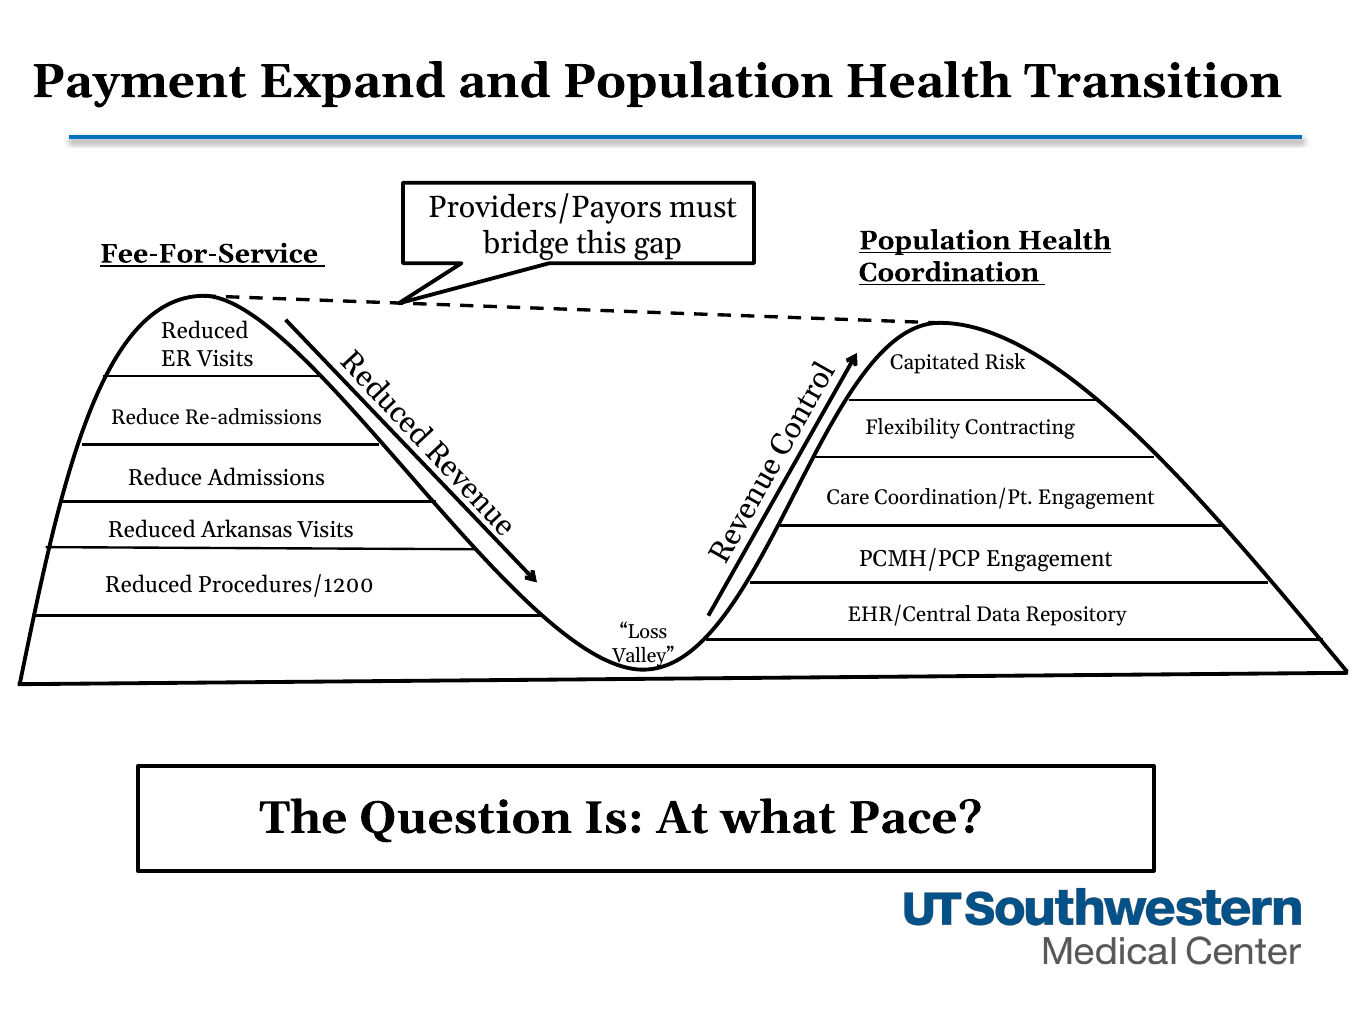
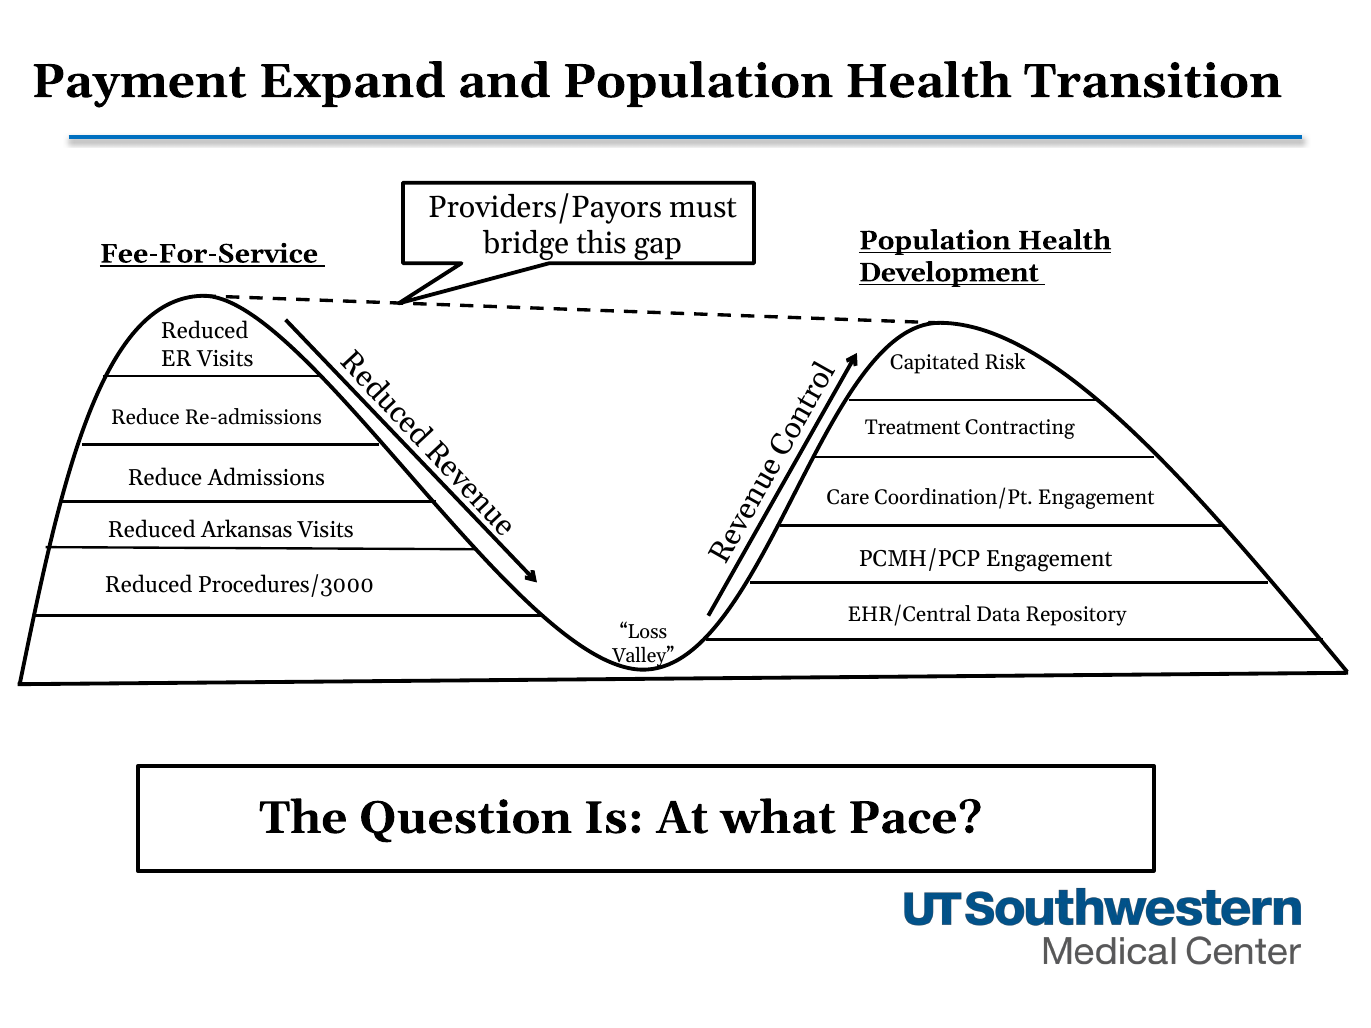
Coordination: Coordination -> Development (949, 273)
Flexibility: Flexibility -> Treatment (913, 428)
Procedures/1200: Procedures/1200 -> Procedures/3000 (286, 585)
